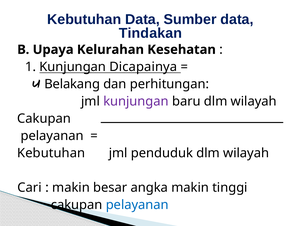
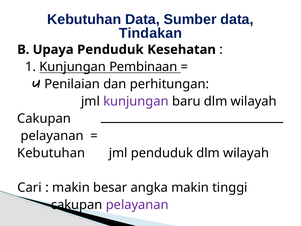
Upaya Kelurahan: Kelurahan -> Penduduk (110, 50)
Dicapainya: Dicapainya -> Pembinaan (143, 67)
Belakang: Belakang -> Penilaian (72, 84)
pelayanan colour: blue -> purple (137, 205)
